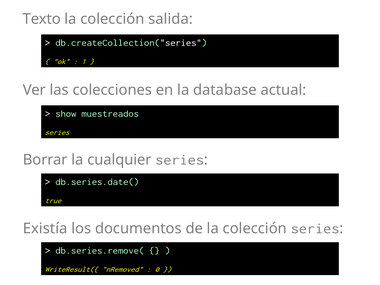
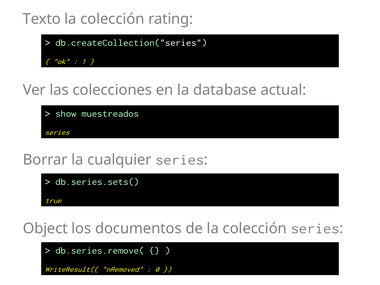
salida: salida -> rating (171, 19)
db.series.date(: db.series.date( -> db.series.sets( (97, 182)
Existía: Existía -> Object (45, 228)
